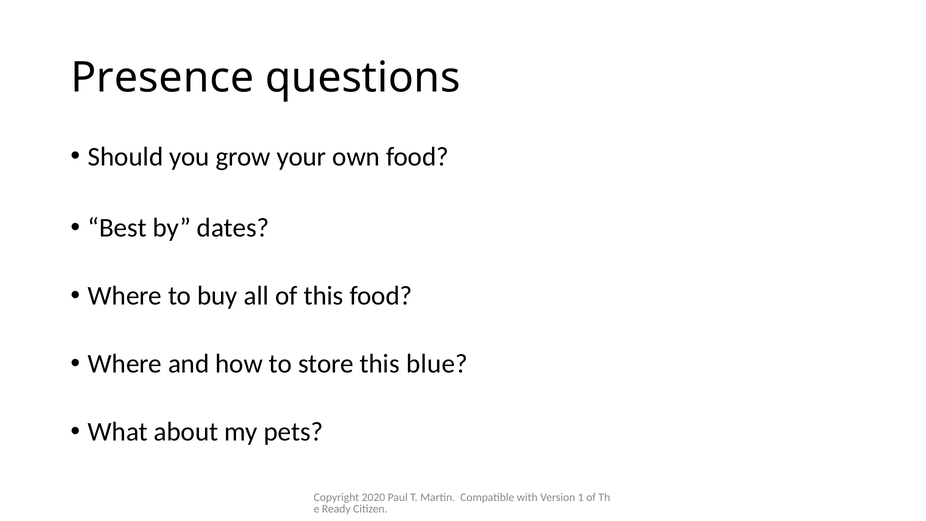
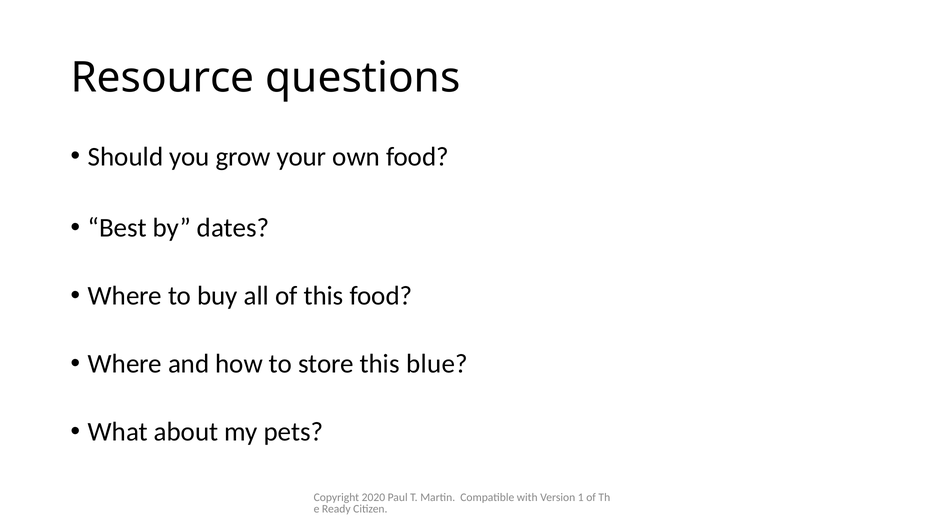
Presence: Presence -> Resource (163, 78)
